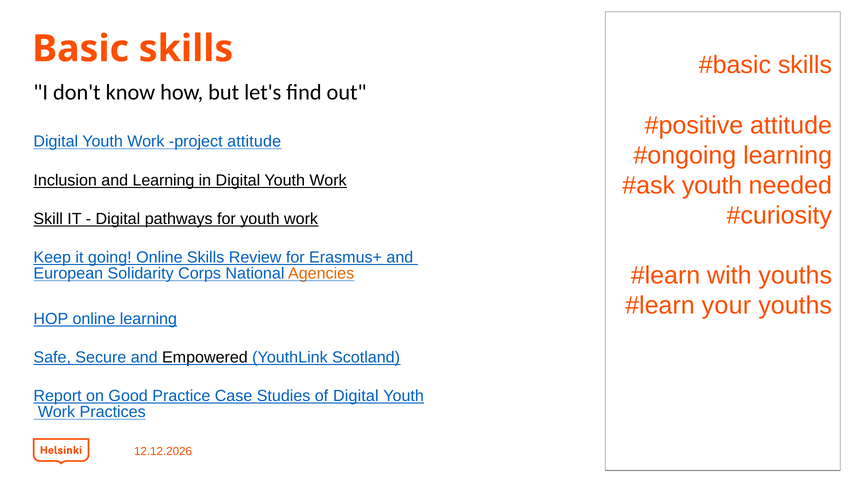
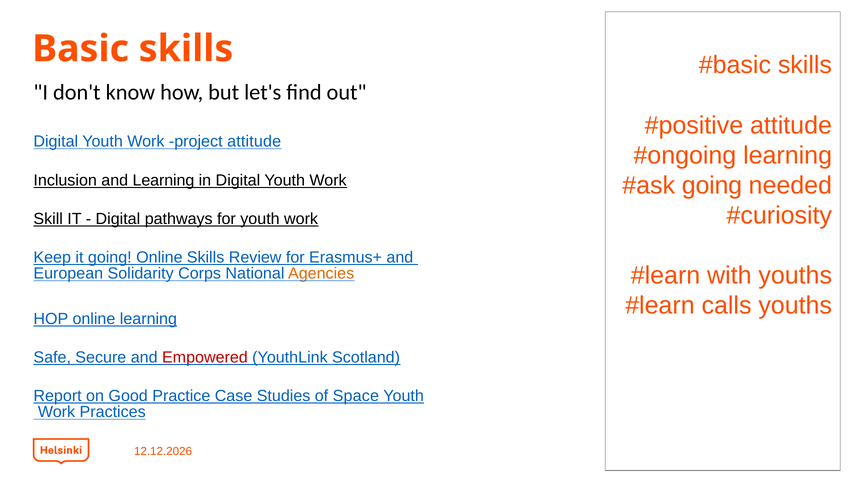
youth: youth -> going (712, 185)
your: your -> calls (727, 305)
Empowered colour: black -> red (205, 357)
of Digital: Digital -> Space (356, 396)
